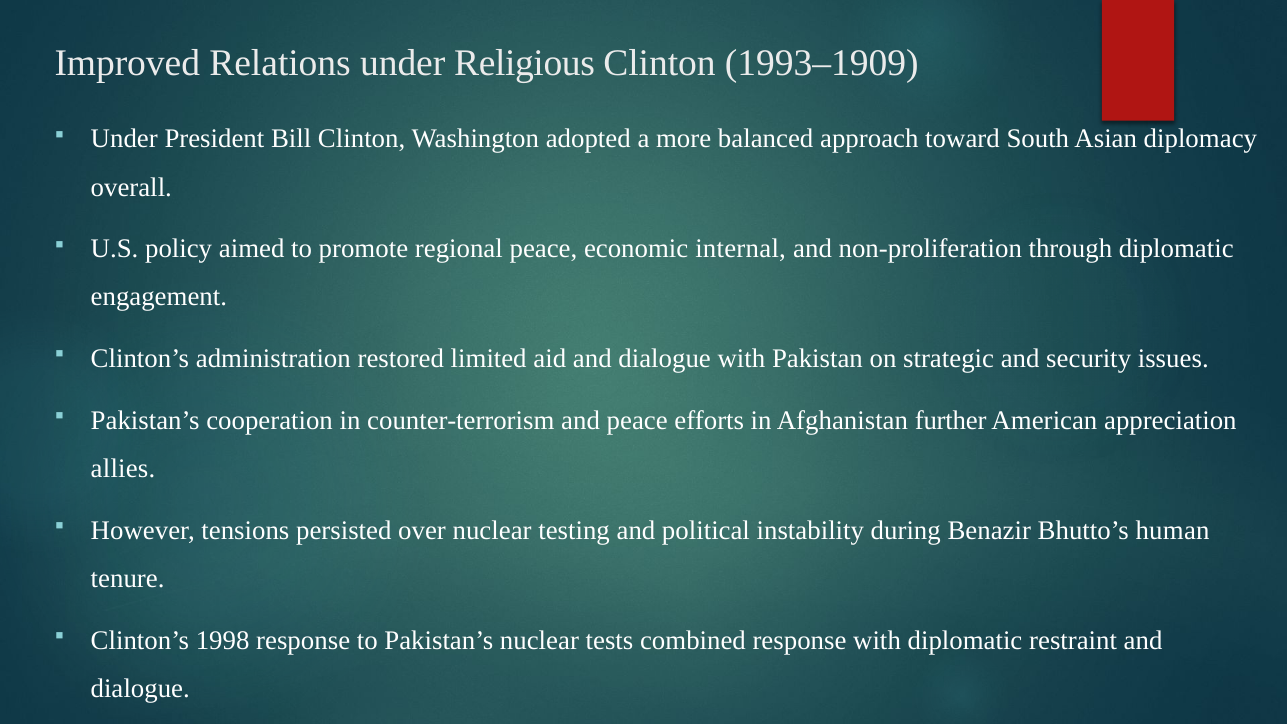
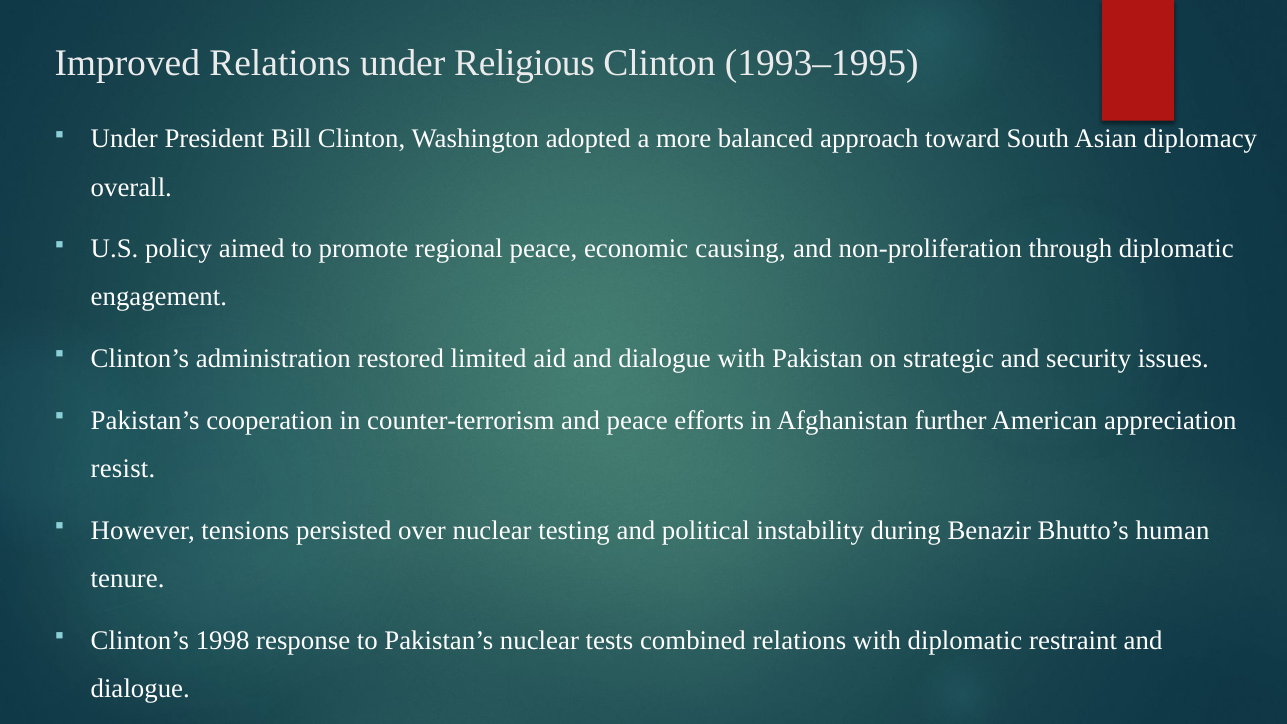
1993–1909: 1993–1909 -> 1993–1995 (822, 63)
internal: internal -> causing (741, 249)
allies: allies -> resist (123, 469)
combined response: response -> relations (799, 640)
